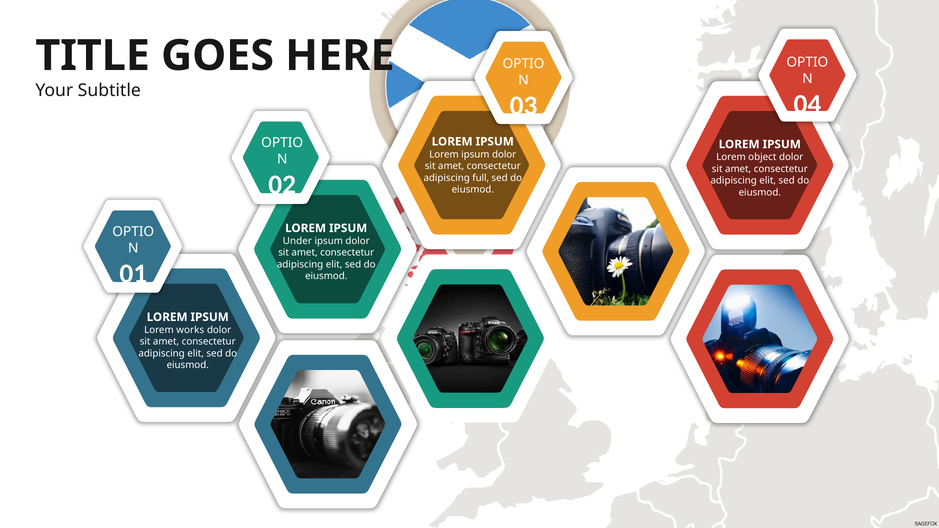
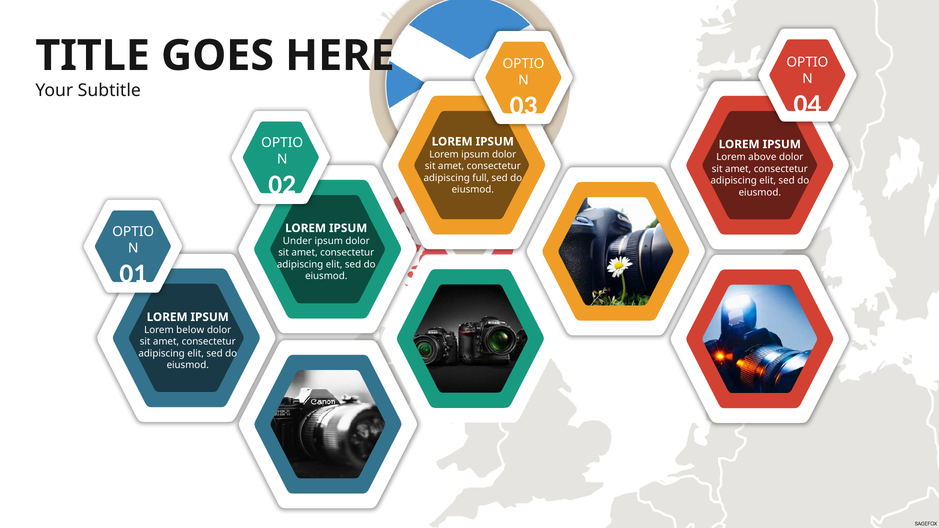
object: object -> above (762, 157)
works: works -> below (190, 330)
